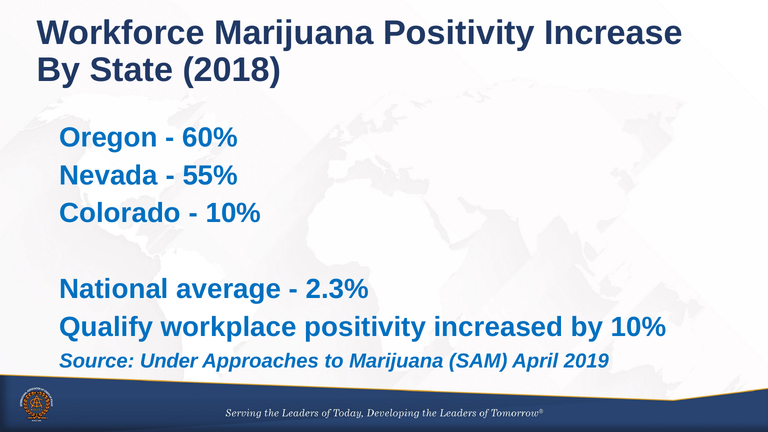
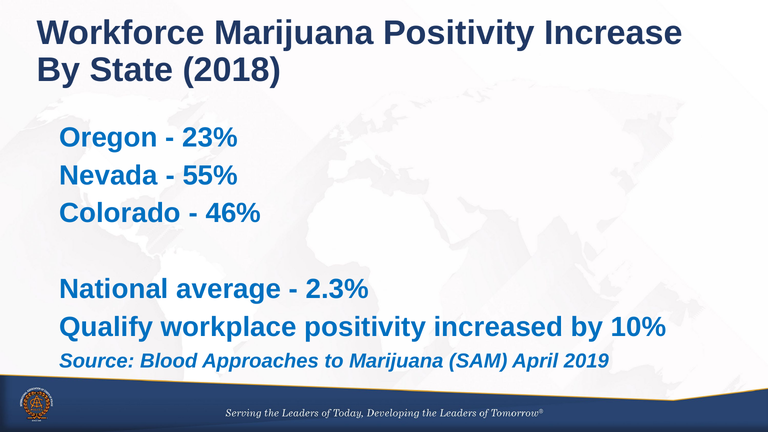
60%: 60% -> 23% (210, 137)
10%: 10% -> 46% (233, 213)
Under: Under -> Blood (169, 361)
